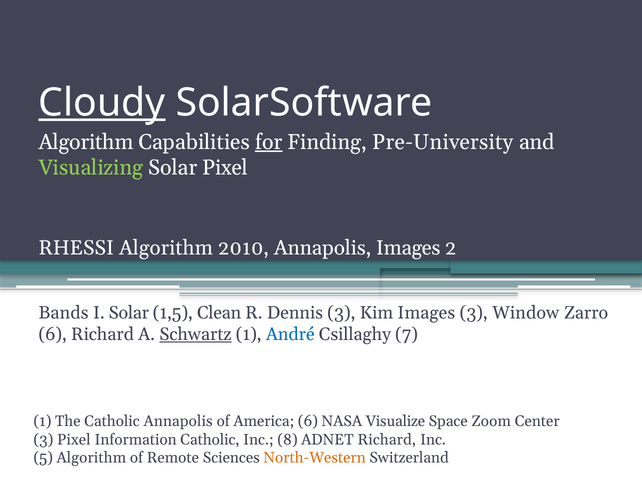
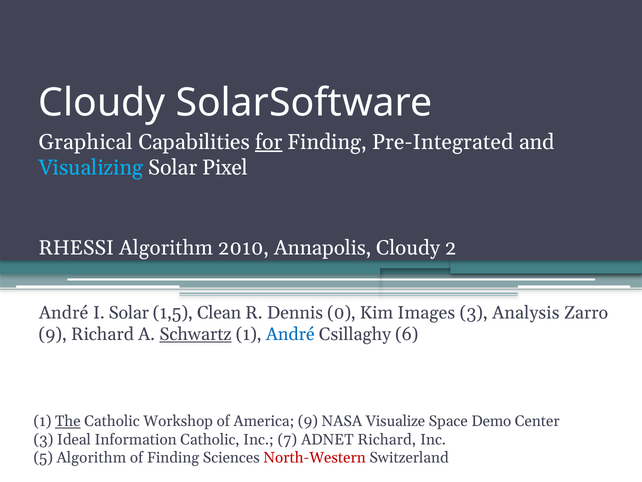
Cloudy underline: present -> none (102, 103)
Algorithm: Algorithm -> Graphical (86, 142)
Pre-University: Pre-University -> Pre-Integrated (443, 142)
Visualizing colour: light green -> light blue (91, 168)
Annapolis Images: Images -> Cloudy (408, 248)
Bands: Bands -> André (64, 313)
Dennis 3: 3 -> 0 (341, 313)
Window: Window -> Analysis (526, 313)
6: 6 -> 9 (53, 334)
7: 7 -> 6 (407, 334)
The underline: none -> present (68, 421)
Catholic Annapolis: Annapolis -> Workshop (178, 421)
America 6: 6 -> 9 (308, 421)
Zoom: Zoom -> Demo (491, 421)
3 Pixel: Pixel -> Ideal (74, 439)
8: 8 -> 7 (287, 439)
of Remote: Remote -> Finding (173, 457)
North-Western colour: orange -> red (315, 457)
